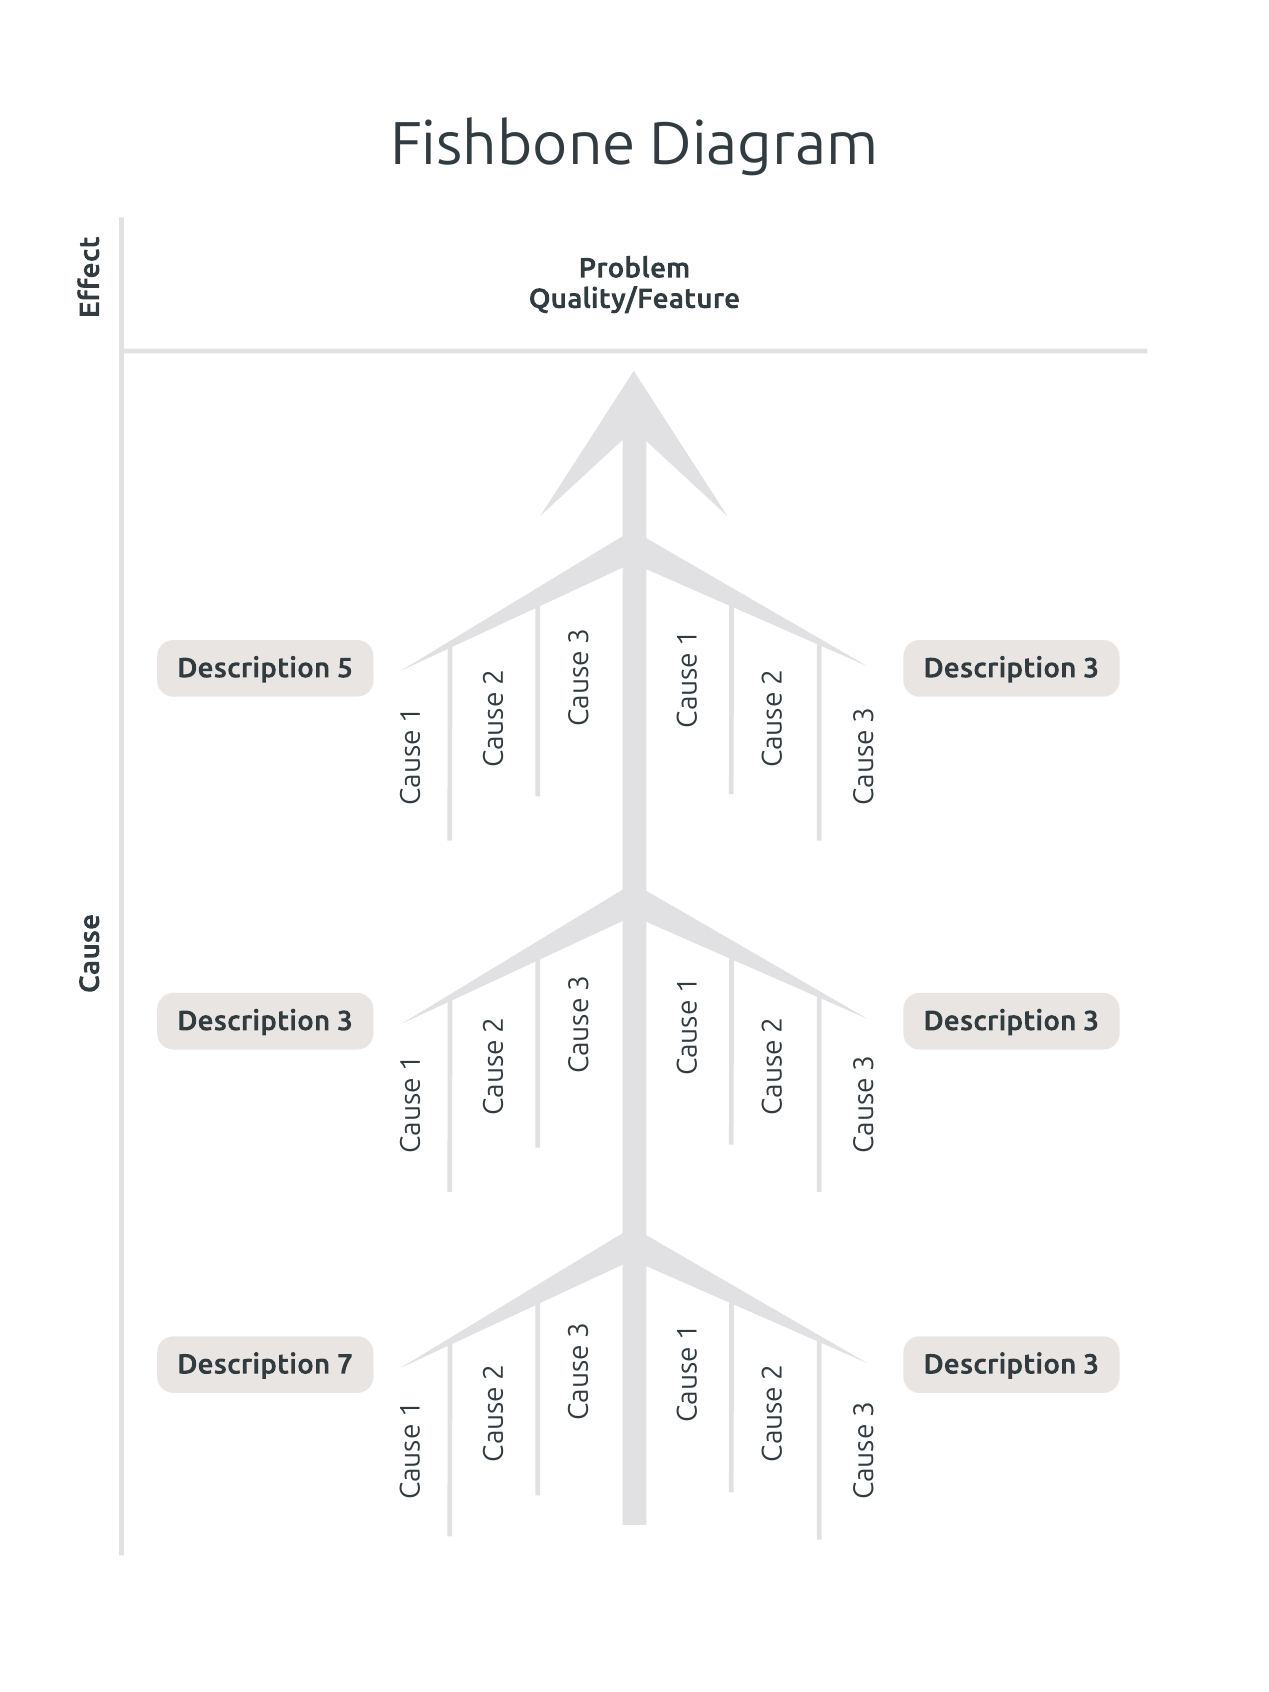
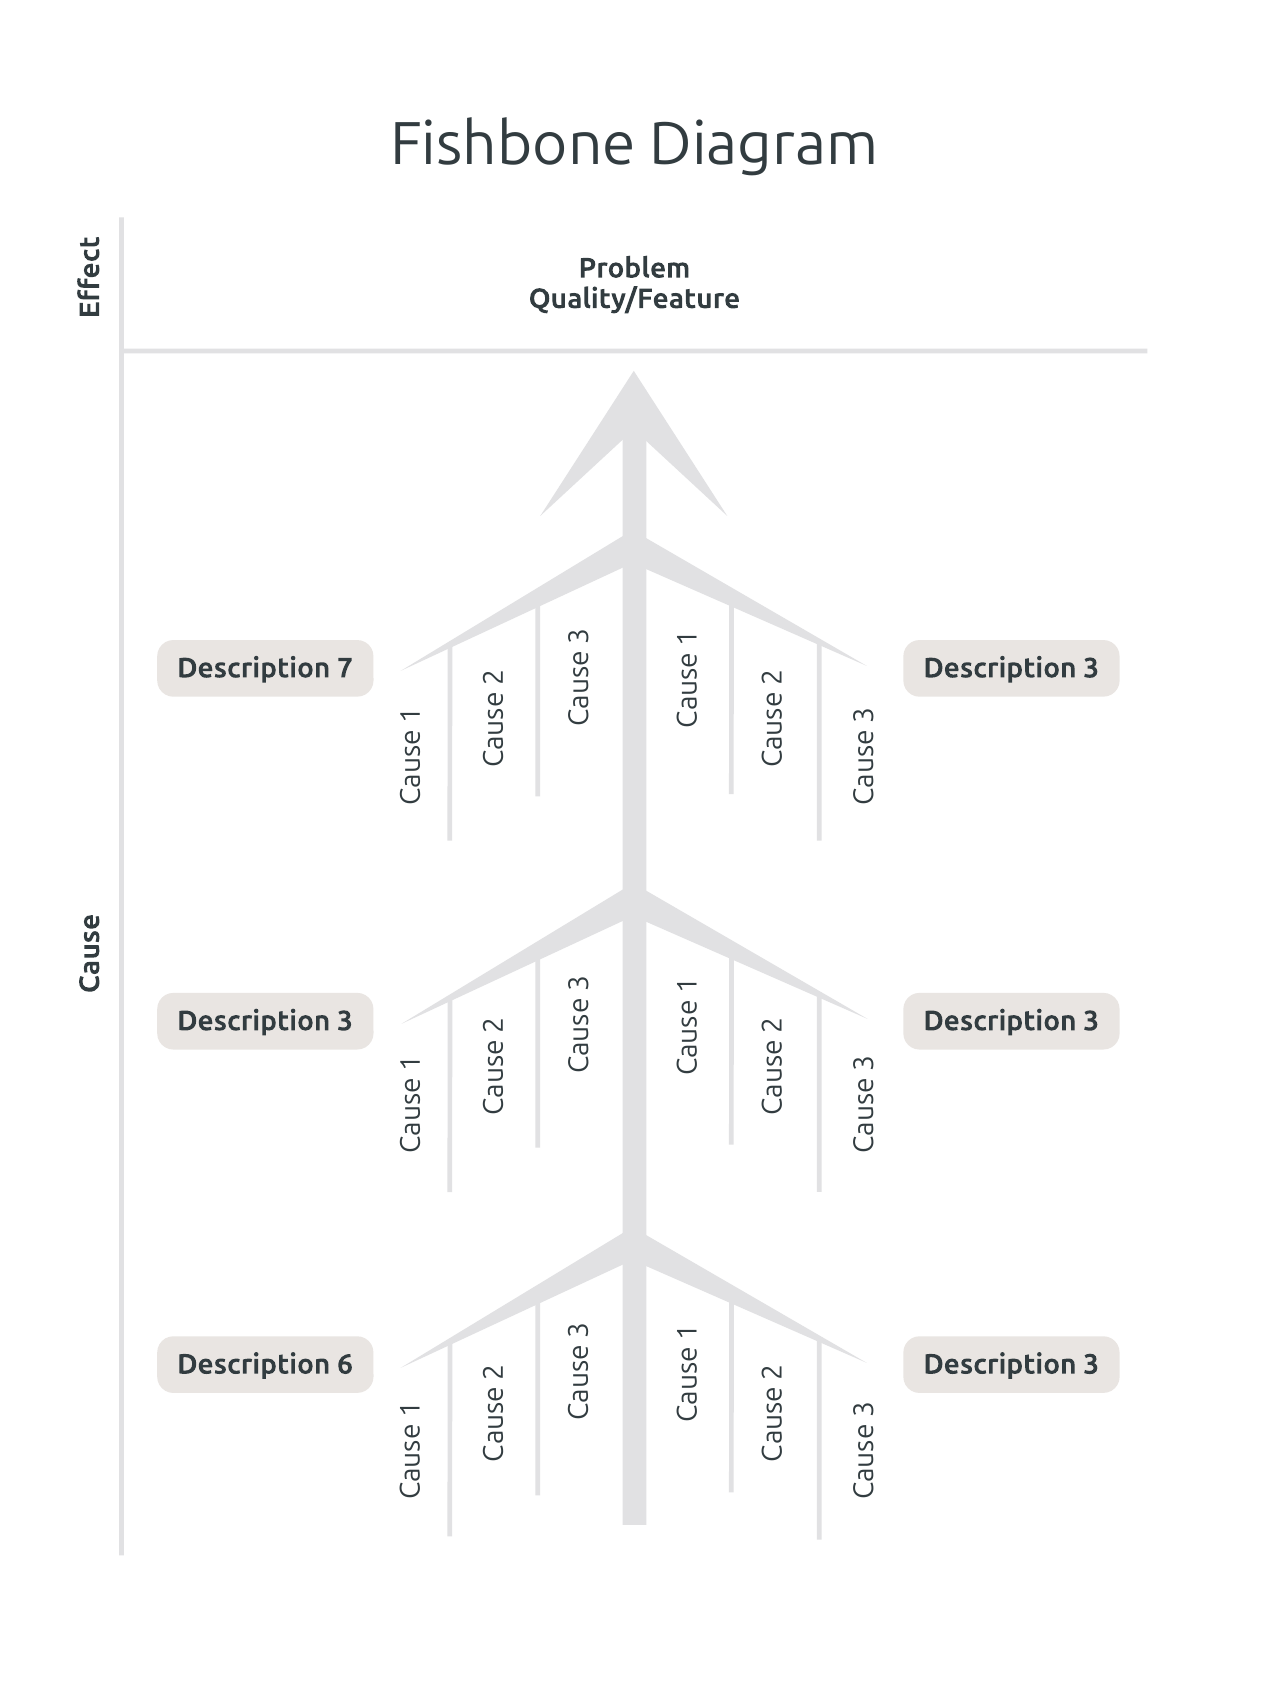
5: 5 -> 7 (345, 668)
7: 7 -> 6 (345, 1364)
